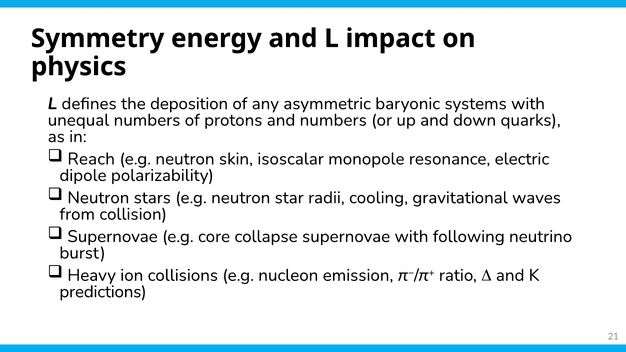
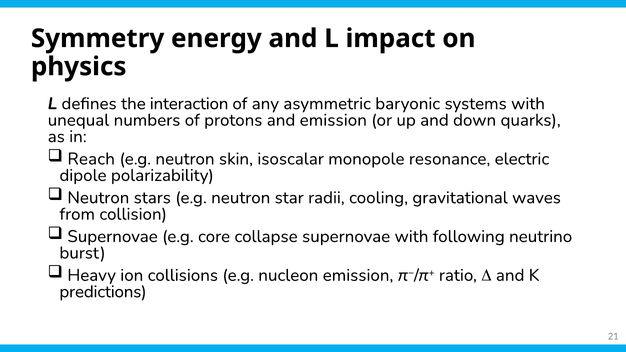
deposition: deposition -> interaction (189, 104)
and numbers: numbers -> emission (333, 120)
